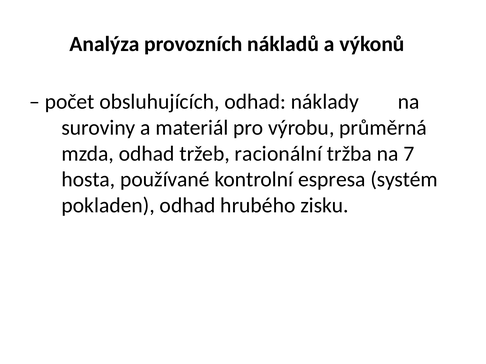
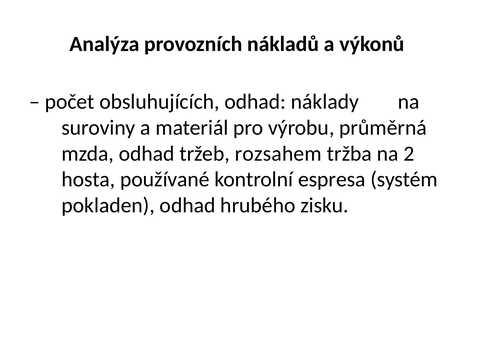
racionální: racionální -> rozsahem (278, 154)
7: 7 -> 2 (409, 154)
